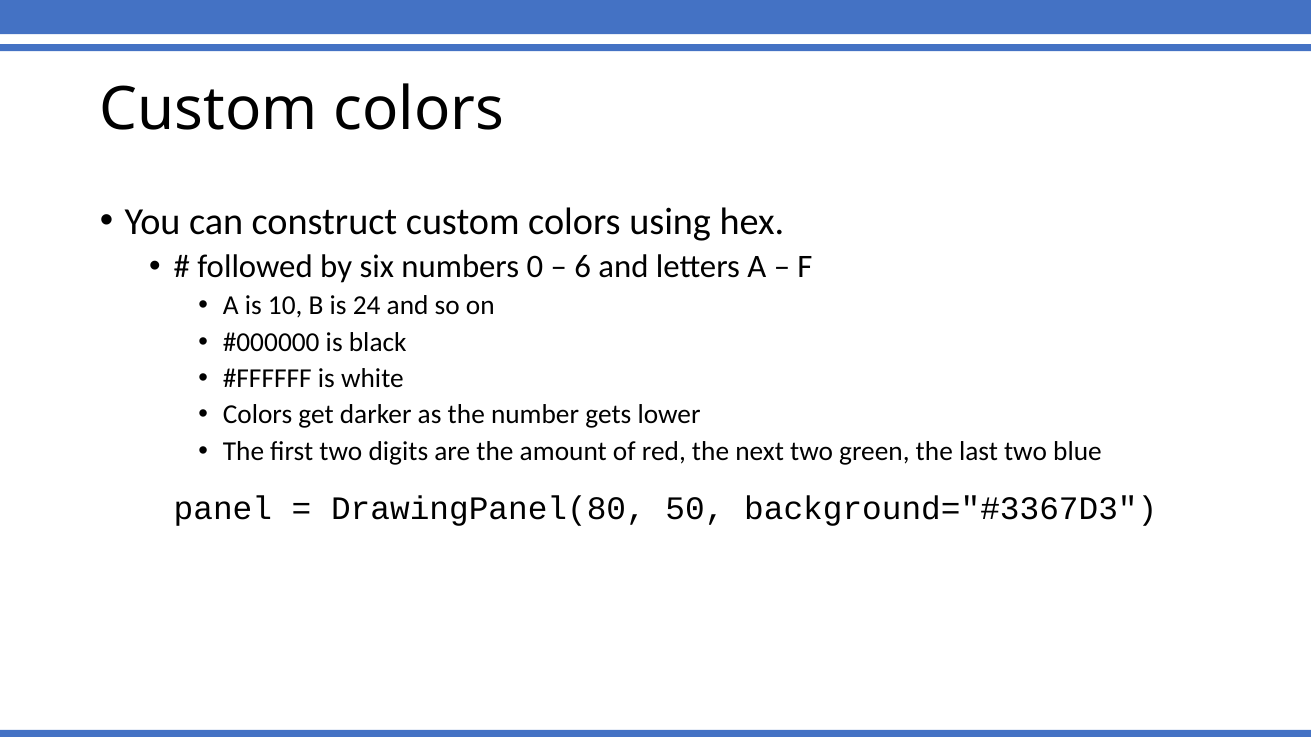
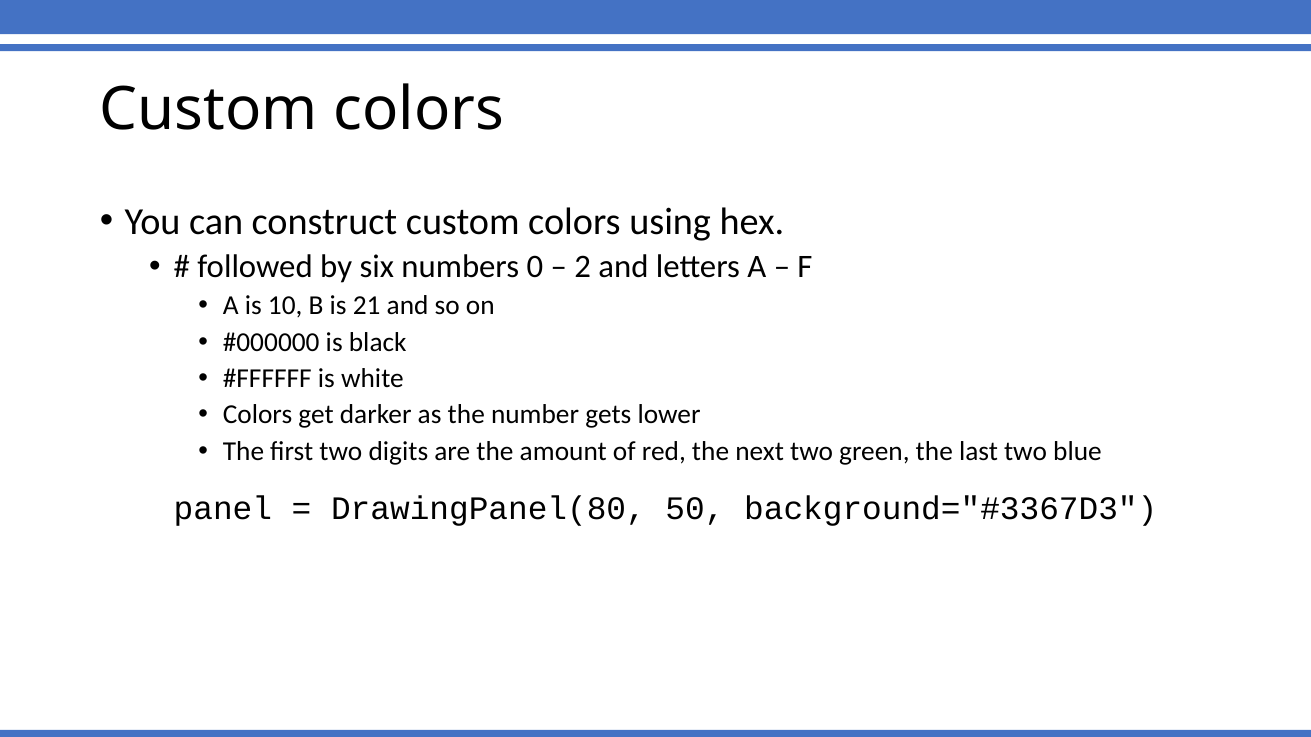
6: 6 -> 2 (583, 267)
24: 24 -> 21 (367, 306)
